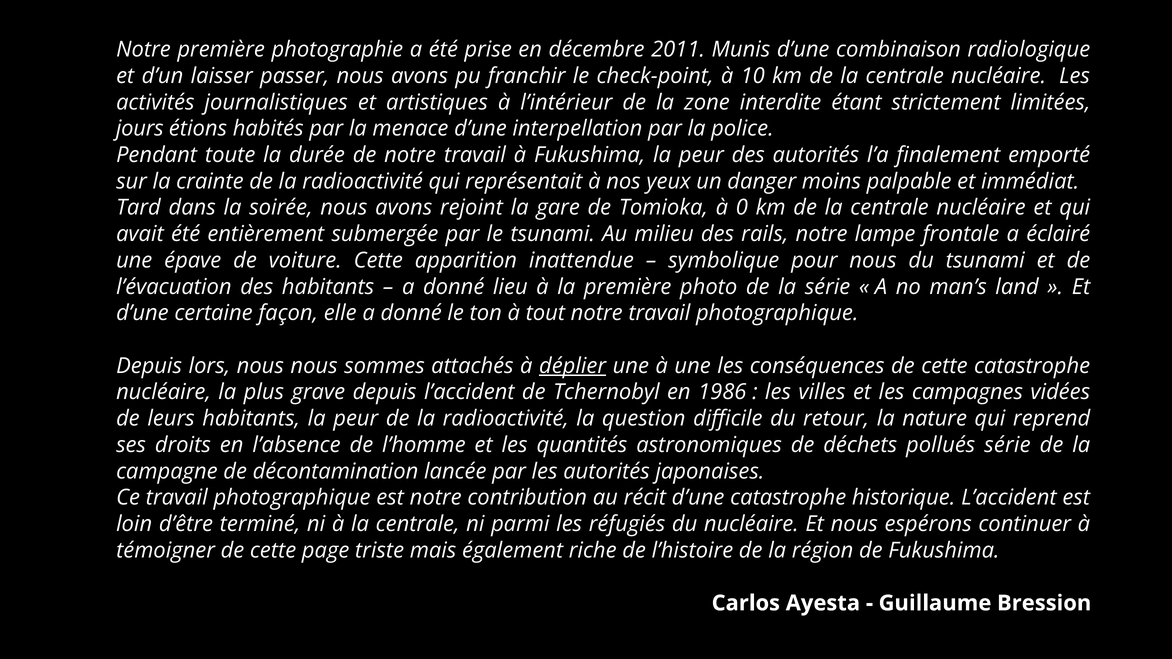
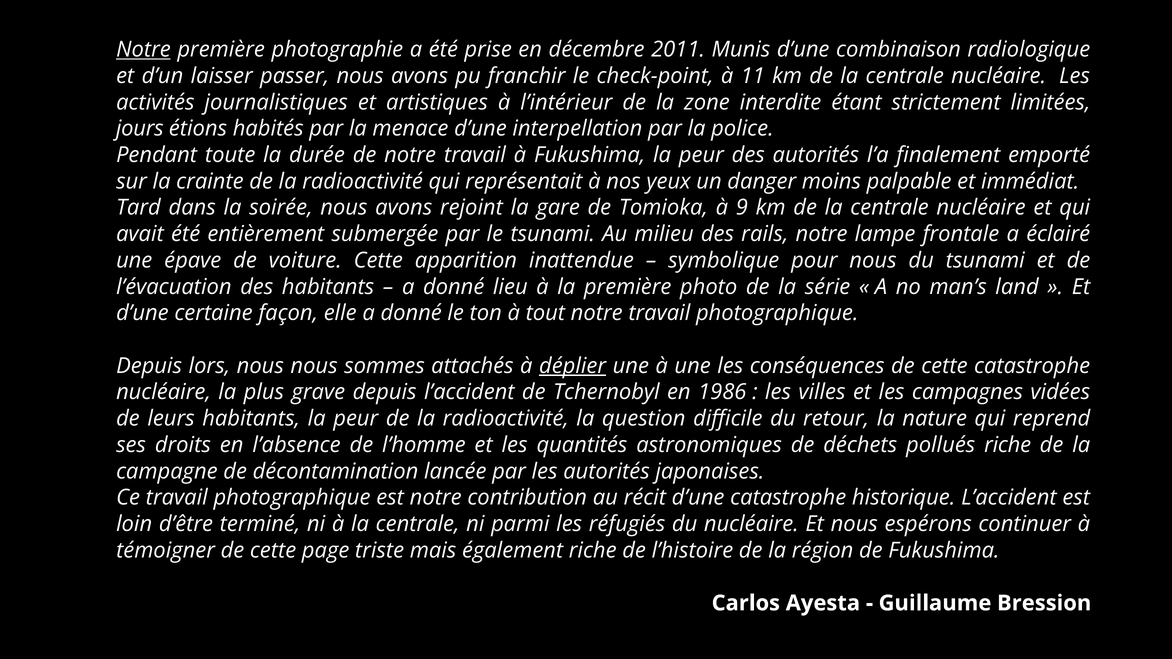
Notre underline: none -> present (143, 50)
10: 10 -> 11 (753, 76)
0: 0 -> 9 (742, 208)
pollués série: série -> riche (1008, 445)
